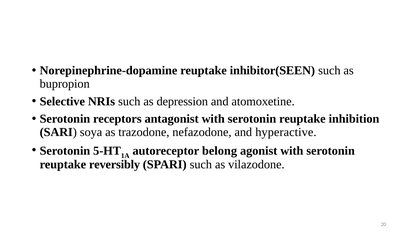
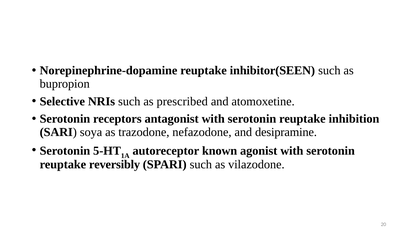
depression: depression -> prescribed (182, 101)
hyperactive: hyperactive -> desipramine (286, 132)
belong: belong -> known (220, 151)
